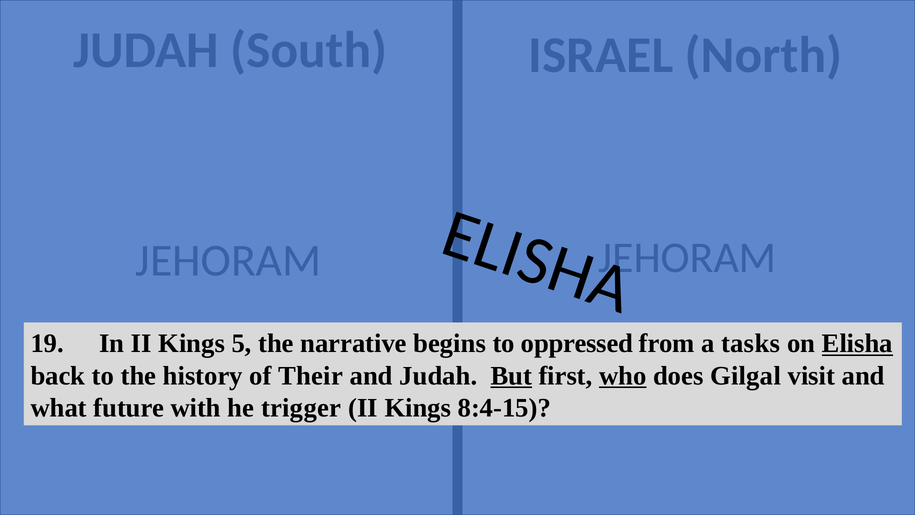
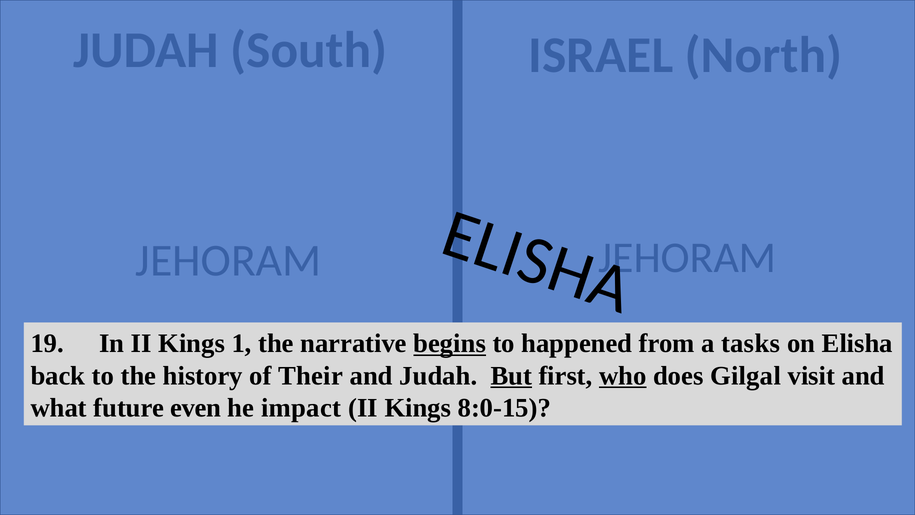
5: 5 -> 1 (242, 343)
begins underline: none -> present (450, 343)
oppressed: oppressed -> happened (577, 343)
Elisha underline: present -> none (857, 343)
with: with -> even (196, 408)
trigger: trigger -> impact (301, 408)
8:4-15: 8:4-15 -> 8:0-15 (504, 408)
